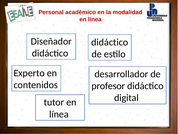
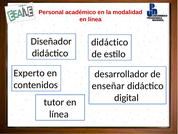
profesor: profesor -> enseñar (108, 86)
